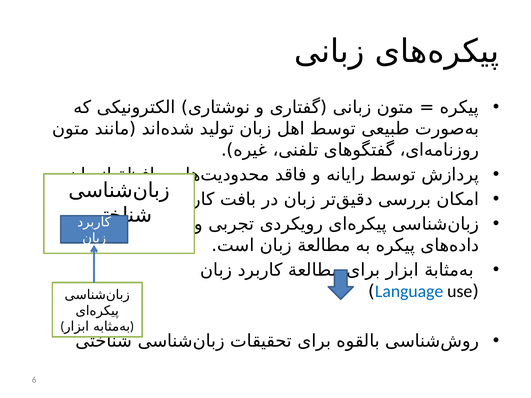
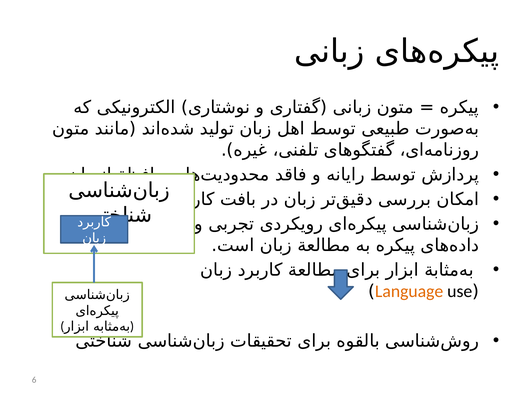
Language colour: blue -> orange (409, 291)
